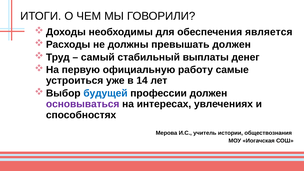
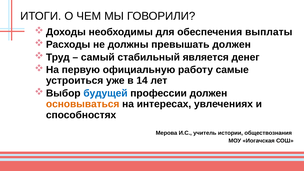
является: является -> выплаты (269, 32)
выплаты: выплаты -> является (206, 57)
основываться colour: purple -> orange (83, 104)
